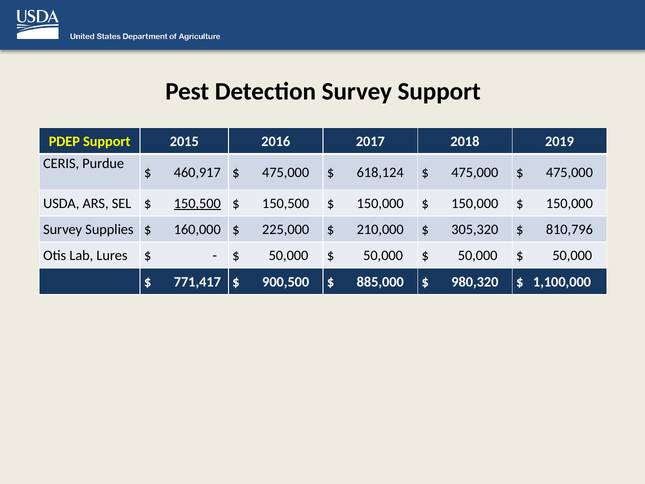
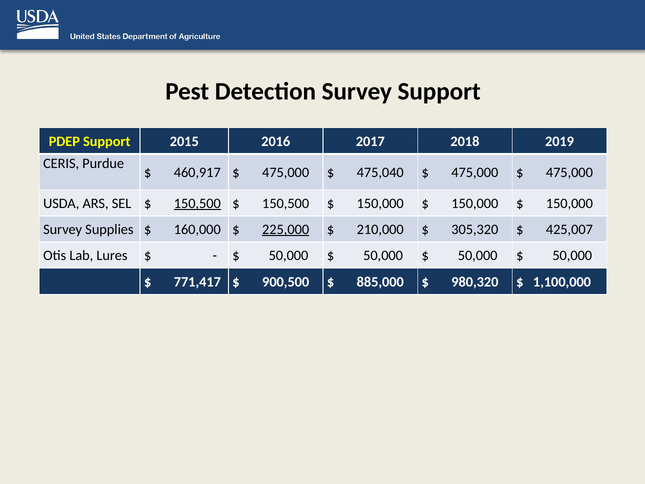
618,124: 618,124 -> 475,040 (380, 172)
225,000 underline: none -> present (286, 229)
810,796: 810,796 -> 425,007 (569, 229)
